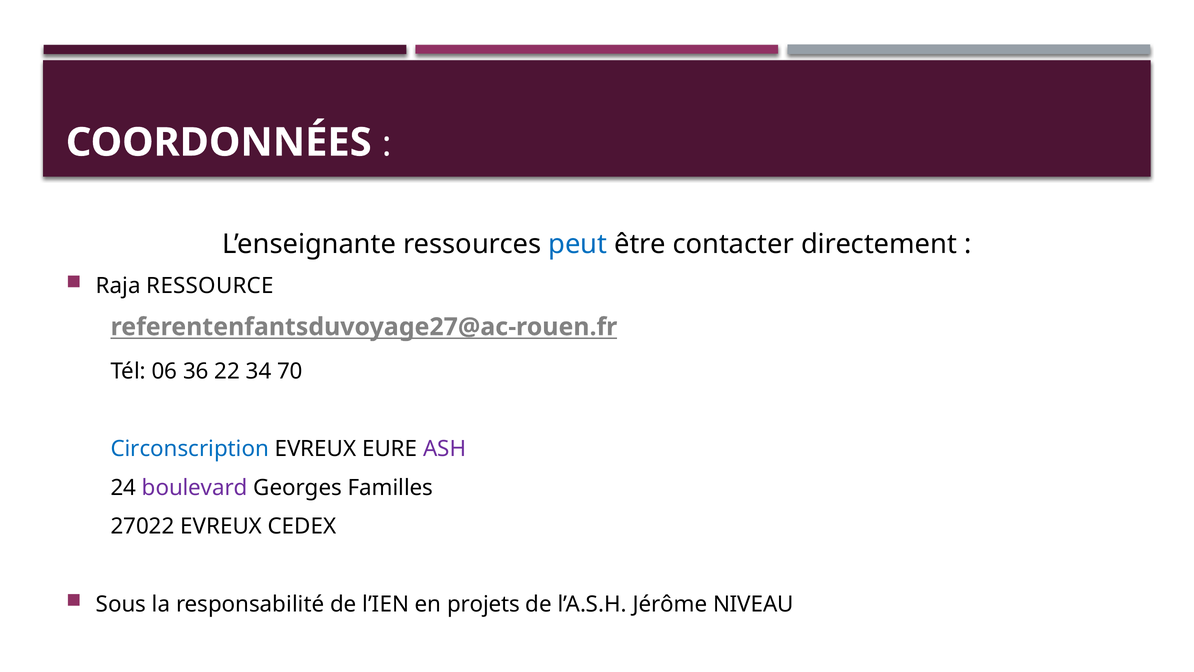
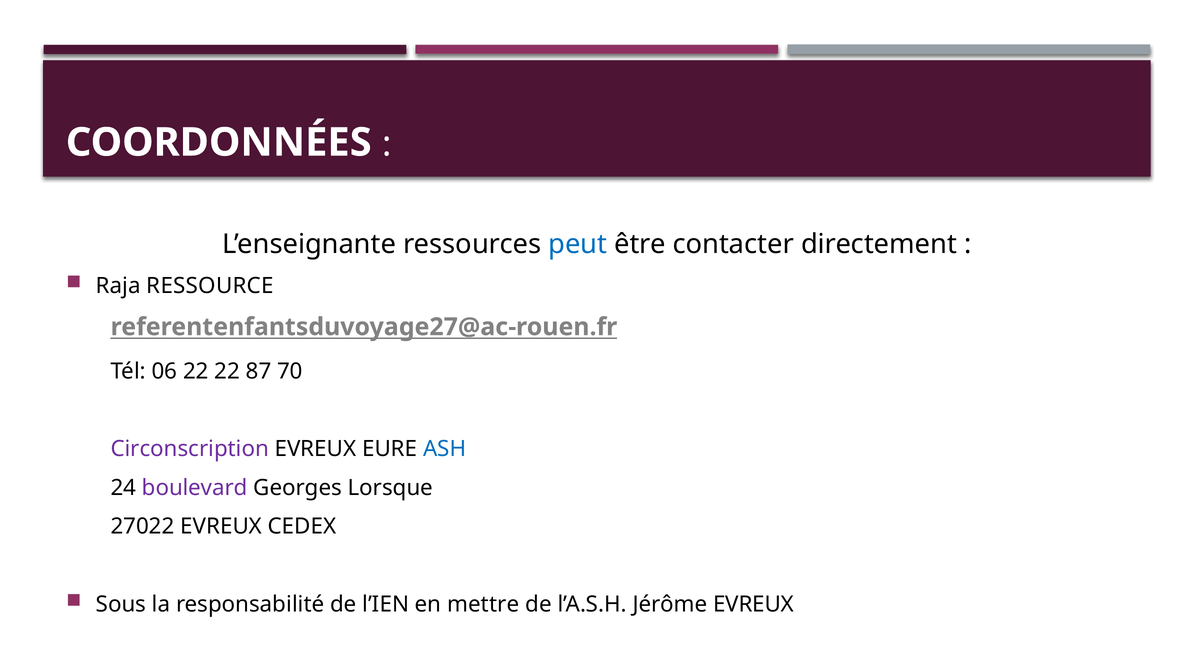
06 36: 36 -> 22 (196, 371)
34: 34 -> 87 (259, 371)
Circonscription colour: blue -> purple (190, 449)
ASH colour: purple -> blue (445, 449)
Familles: Familles -> Lorsque (390, 487)
projets: projets -> mettre (483, 604)
Jérôme NIVEAU: NIVEAU -> EVREUX (753, 604)
